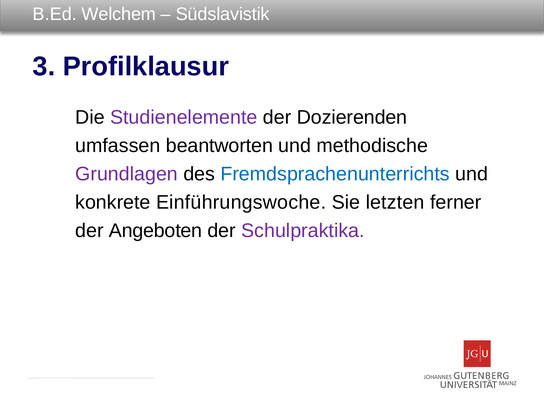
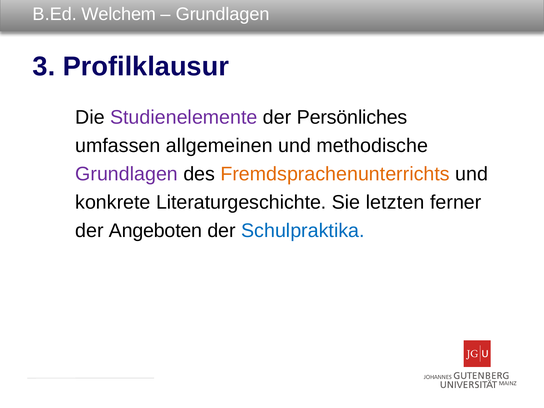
Südslavistik: Südslavistik -> Grundlagen (223, 14)
Dozierenden: Dozierenden -> Persönliches (352, 117)
beantworten: beantworten -> allgemeinen (219, 146)
Fremdsprachenunterrichts colour: blue -> orange (335, 174)
Einführungswoche: Einführungswoche -> Literaturgeschichte (241, 202)
Schulpraktika colour: purple -> blue (303, 231)
